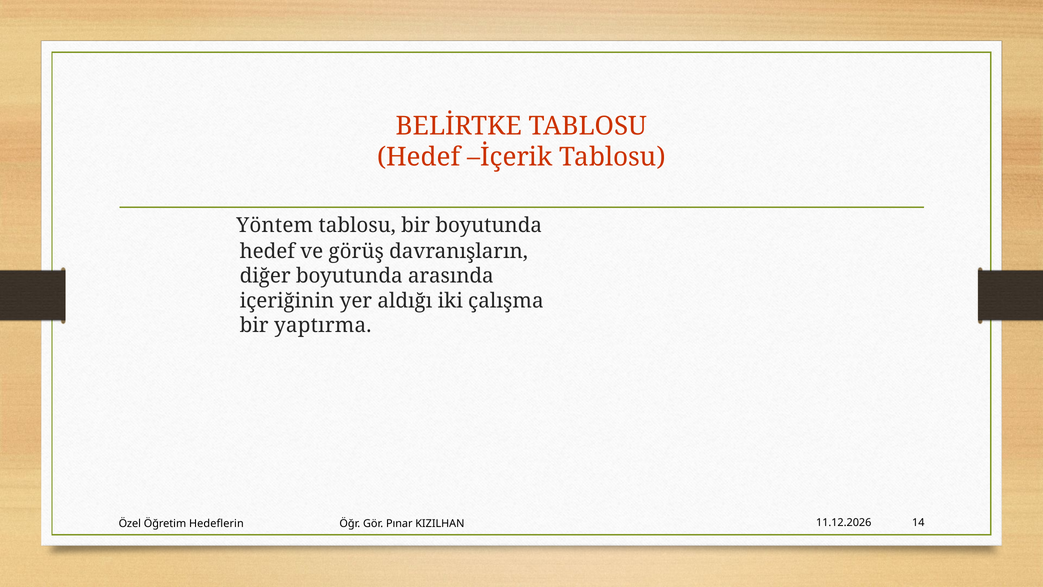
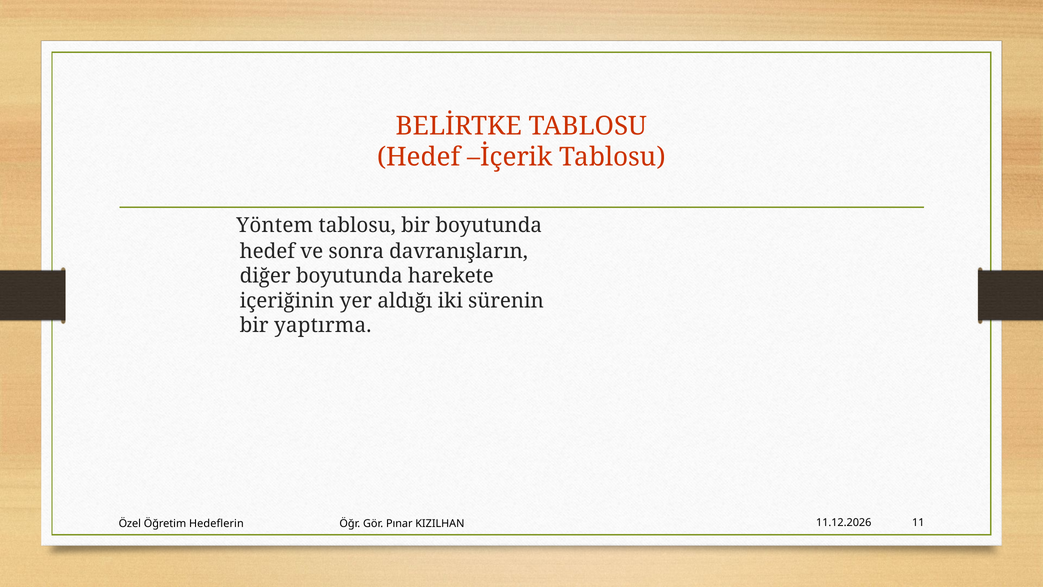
görüş: görüş -> sonra (356, 251)
arasında: arasında -> harekete (451, 276)
çalışma: çalışma -> sürenin (506, 301)
14: 14 -> 11 (918, 522)
